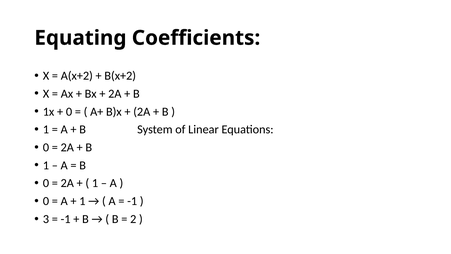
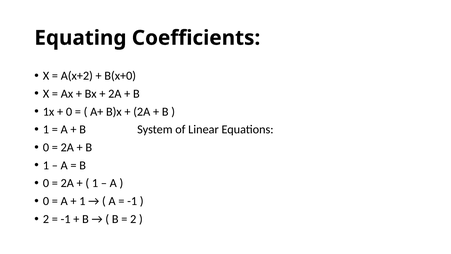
B(x+2: B(x+2 -> B(x+0 (120, 76)
3: 3 -> 2 (46, 219)
